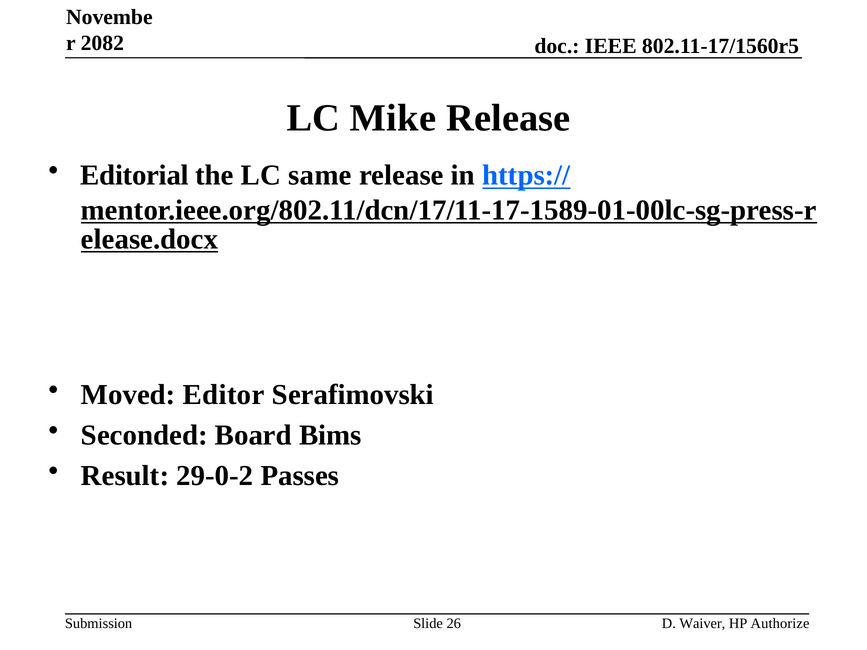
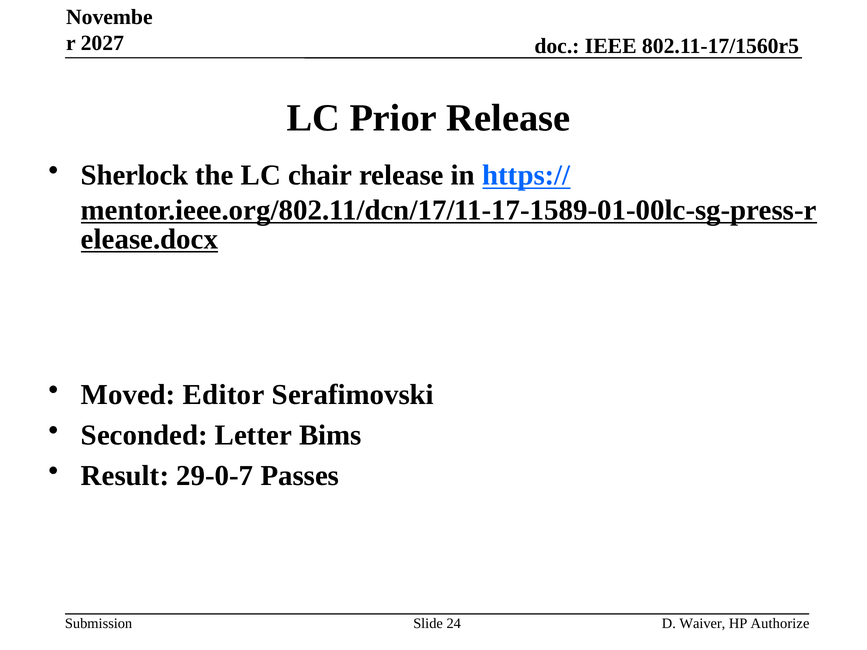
2082: 2082 -> 2027 (102, 43)
Mike: Mike -> Prior (393, 118)
Editorial: Editorial -> Sherlock (135, 175)
same: same -> chair (320, 175)
Board: Board -> Letter (253, 436)
29-0-2: 29-0-2 -> 29-0-7 (215, 476)
26: 26 -> 24 (454, 624)
